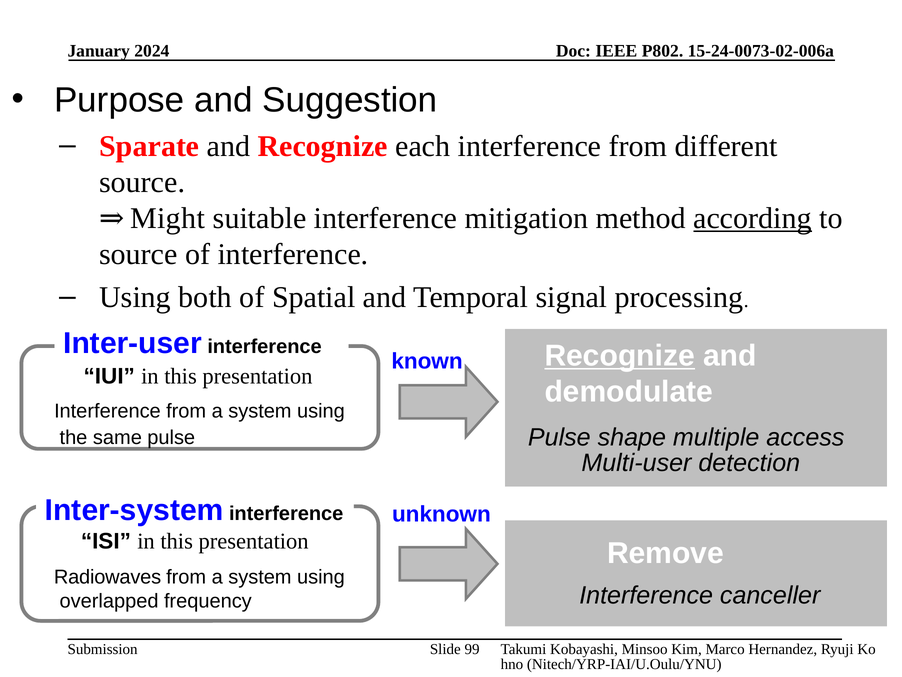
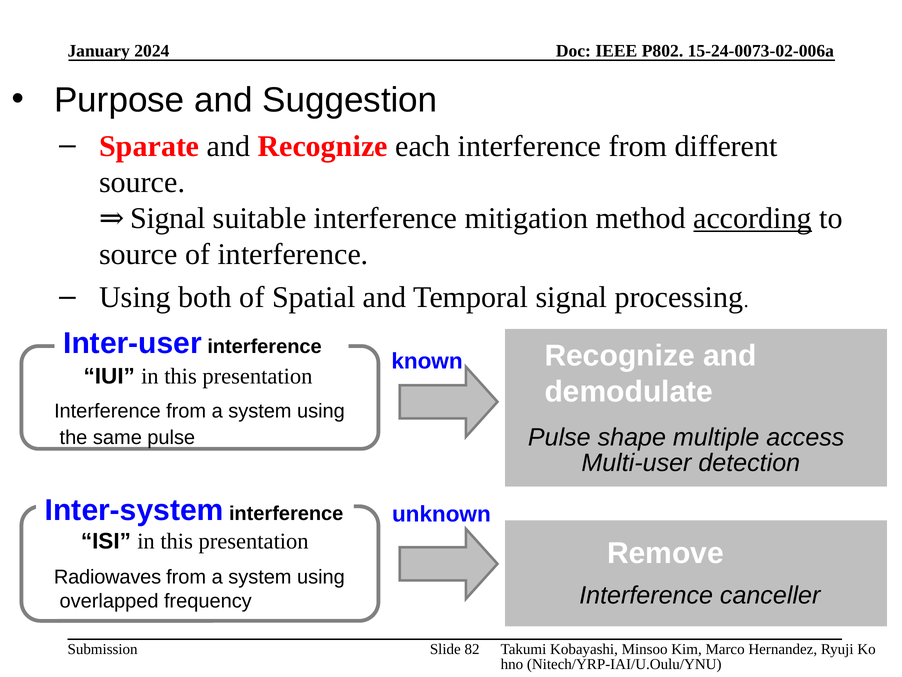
Might: Might -> Signal (168, 218)
Recognize underline: present -> none (620, 356)
99: 99 -> 82 (472, 649)
